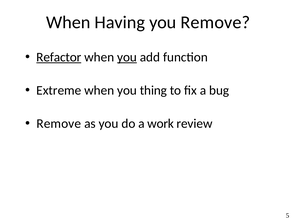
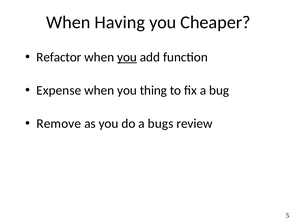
you Remove: Remove -> Cheaper (215, 22)
Refactor underline: present -> none (59, 57)
Extreme: Extreme -> Expense (59, 91)
work: work -> bugs (161, 124)
